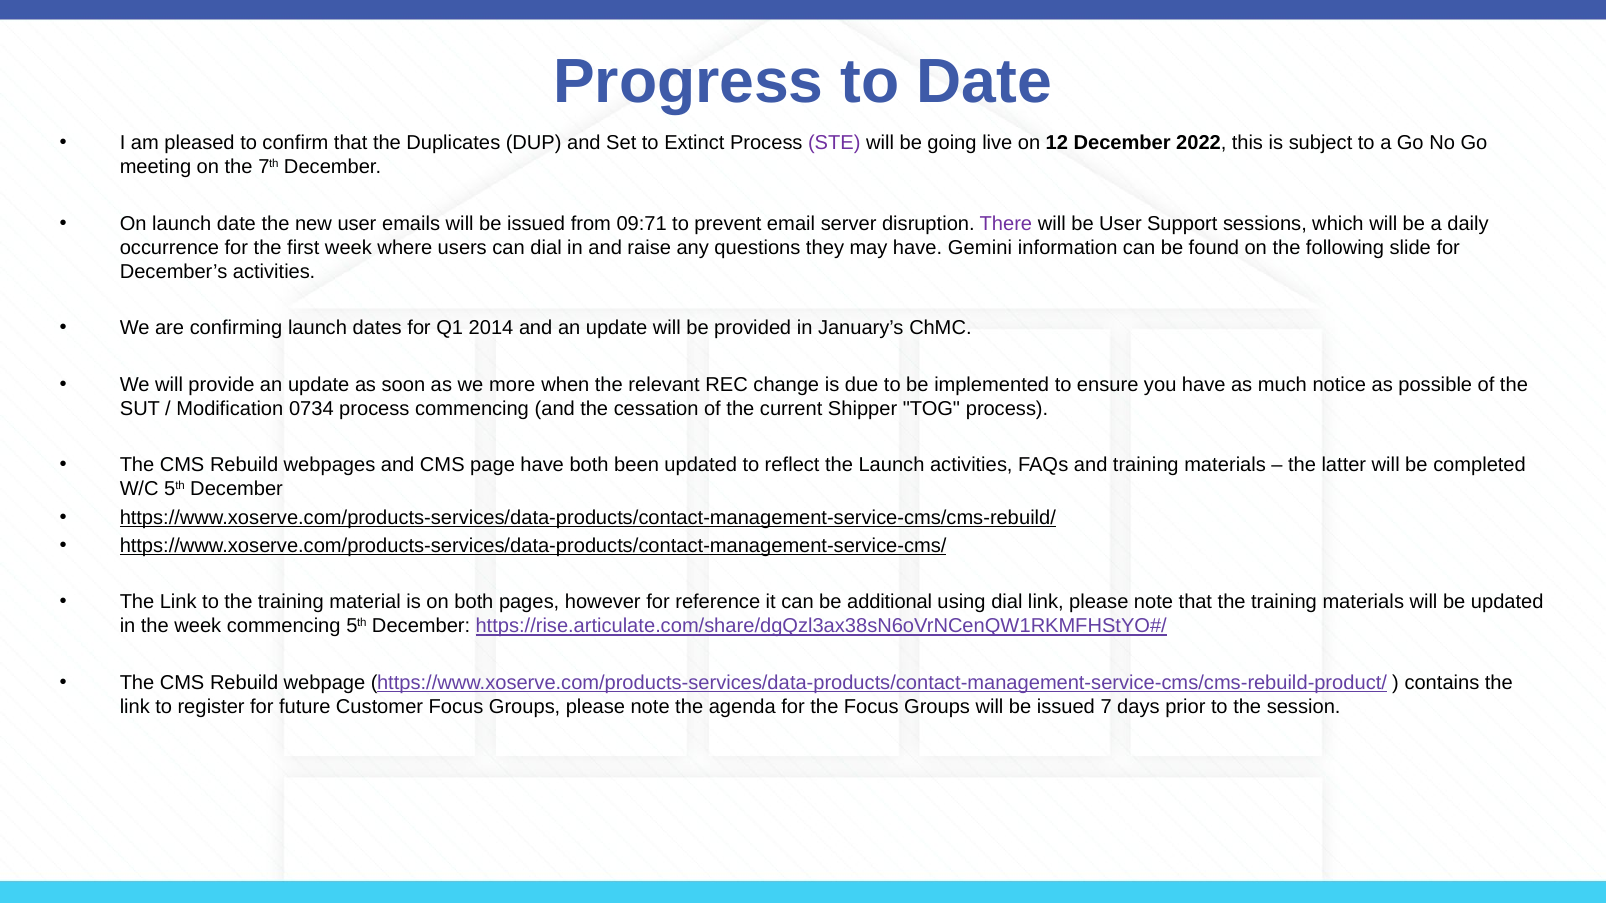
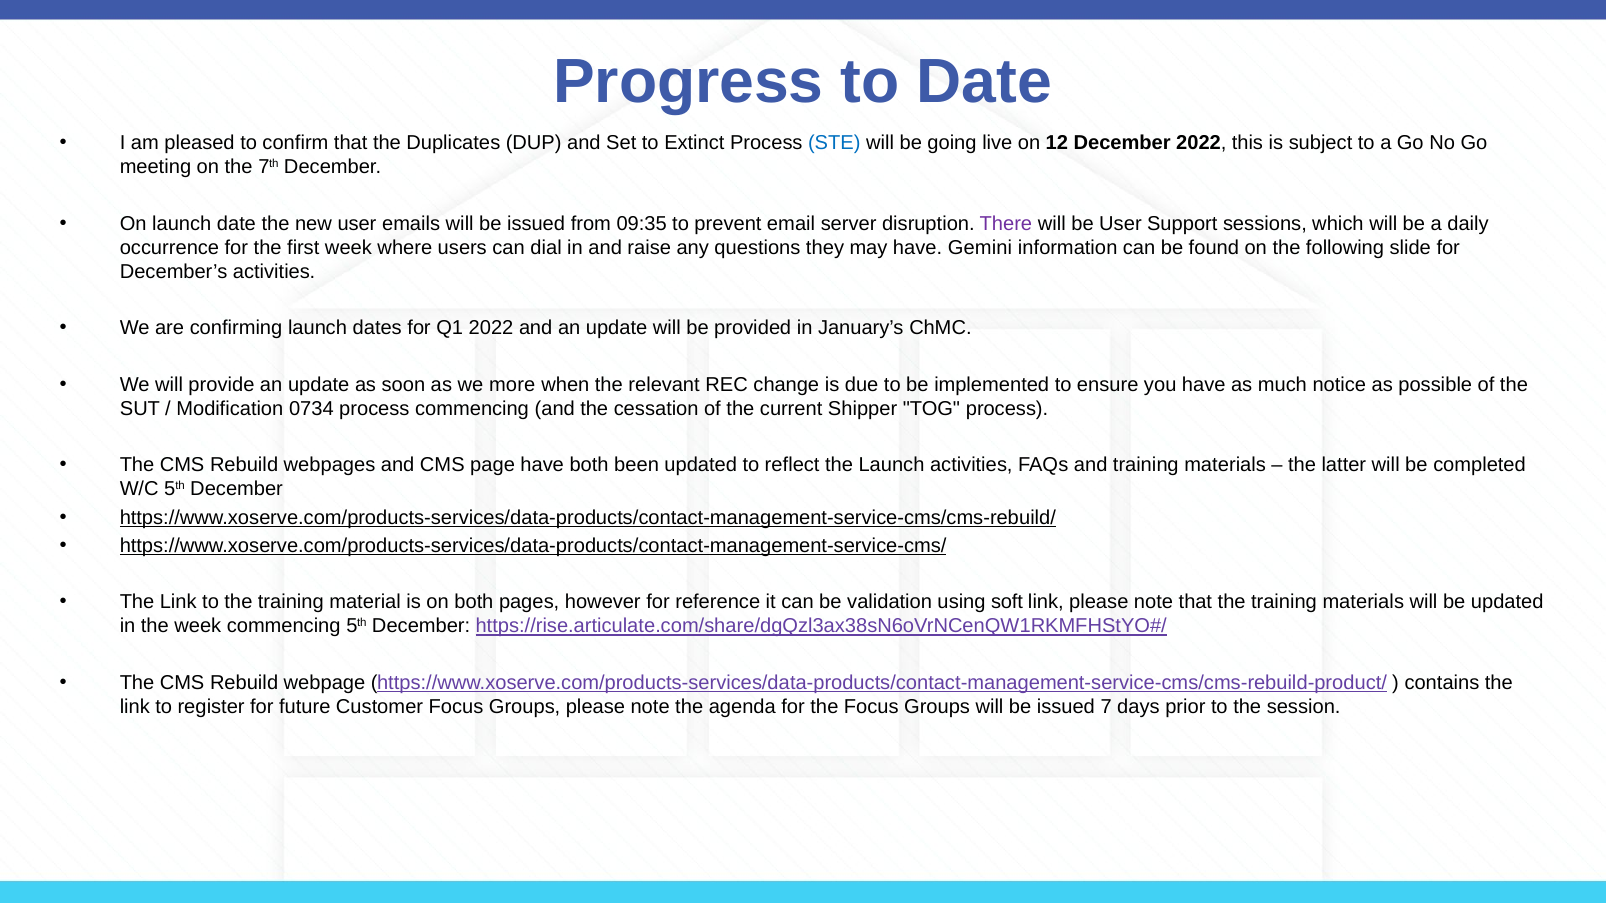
STE colour: purple -> blue (834, 143)
09:71: 09:71 -> 09:35 (642, 224)
Q1 2014: 2014 -> 2022 (491, 328)
additional: additional -> validation (890, 602)
using dial: dial -> soft (1007, 602)
